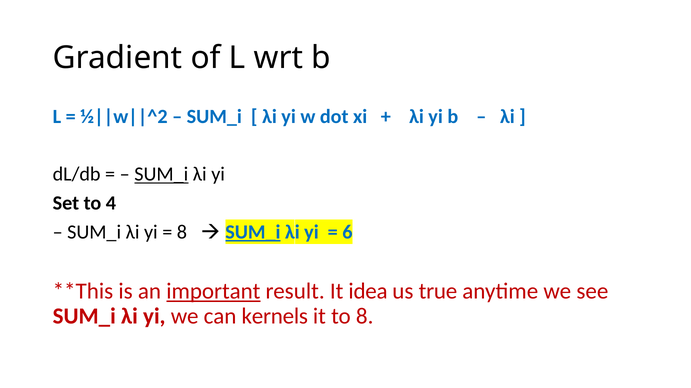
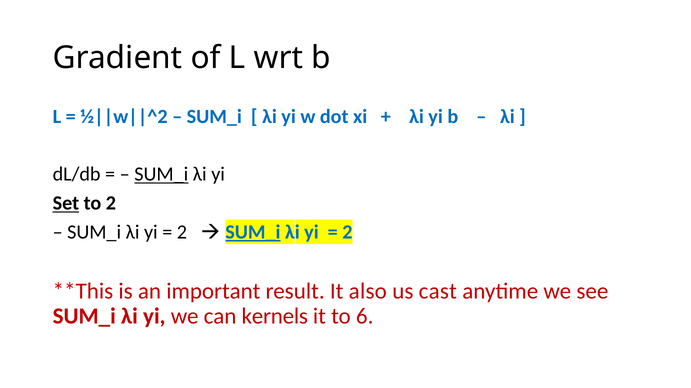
Set underline: none -> present (66, 204)
to 4: 4 -> 2 (111, 204)
8: 8 -> 2 (182, 232)
6: 6 -> 2 (347, 232)
important underline: present -> none (213, 292)
idea: idea -> also (368, 292)
true: true -> cast (438, 292)
to 8: 8 -> 6 (365, 317)
